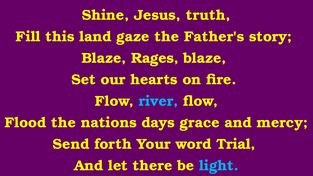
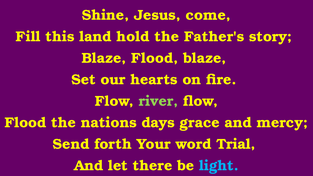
truth: truth -> come (208, 15)
gaze: gaze -> hold (133, 37)
Blaze Rages: Rages -> Flood (155, 58)
river colour: light blue -> light green (159, 101)
